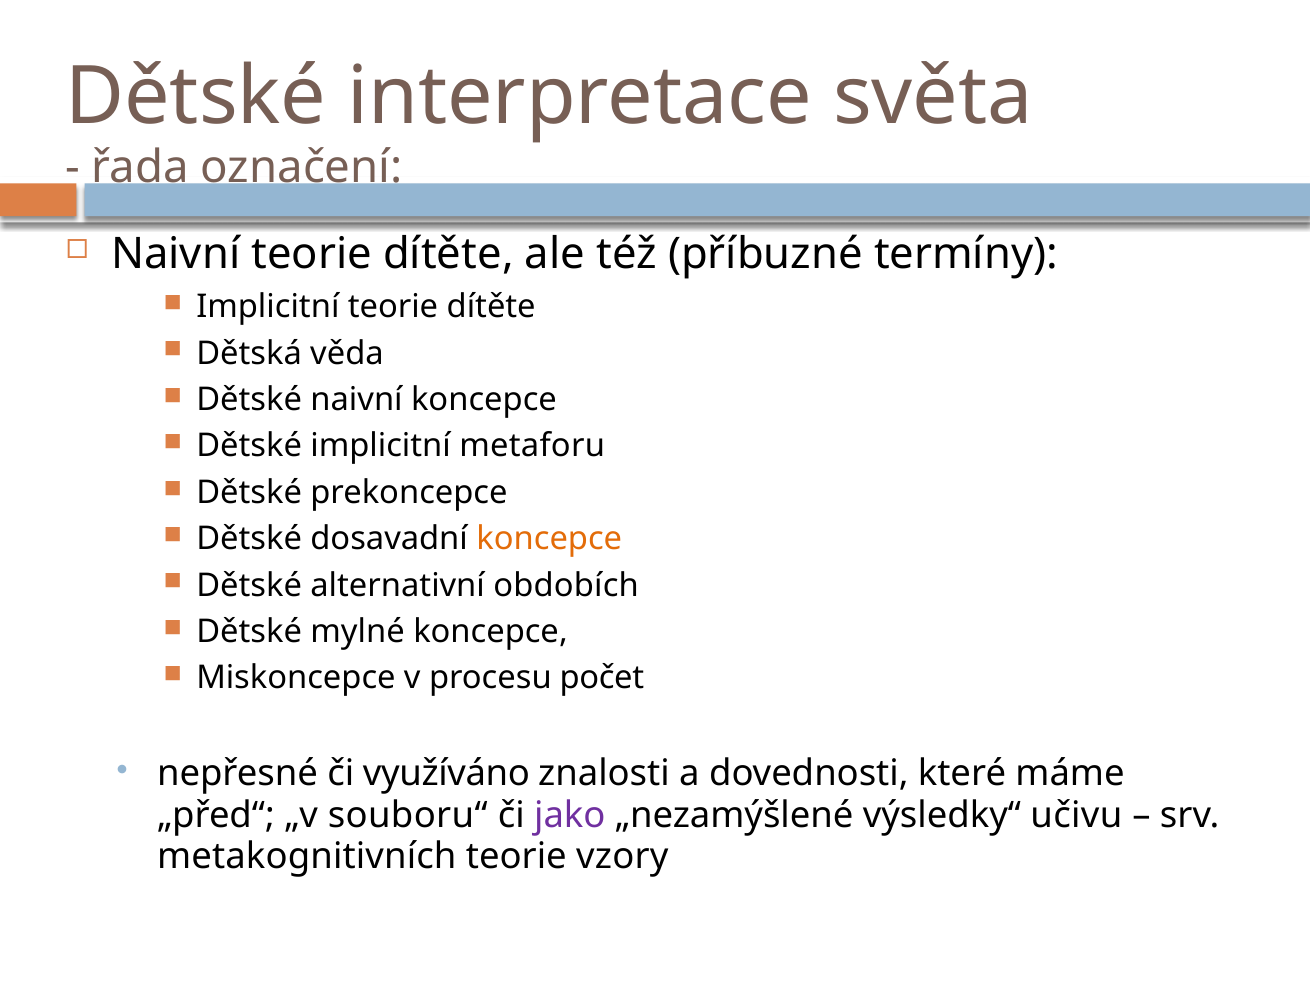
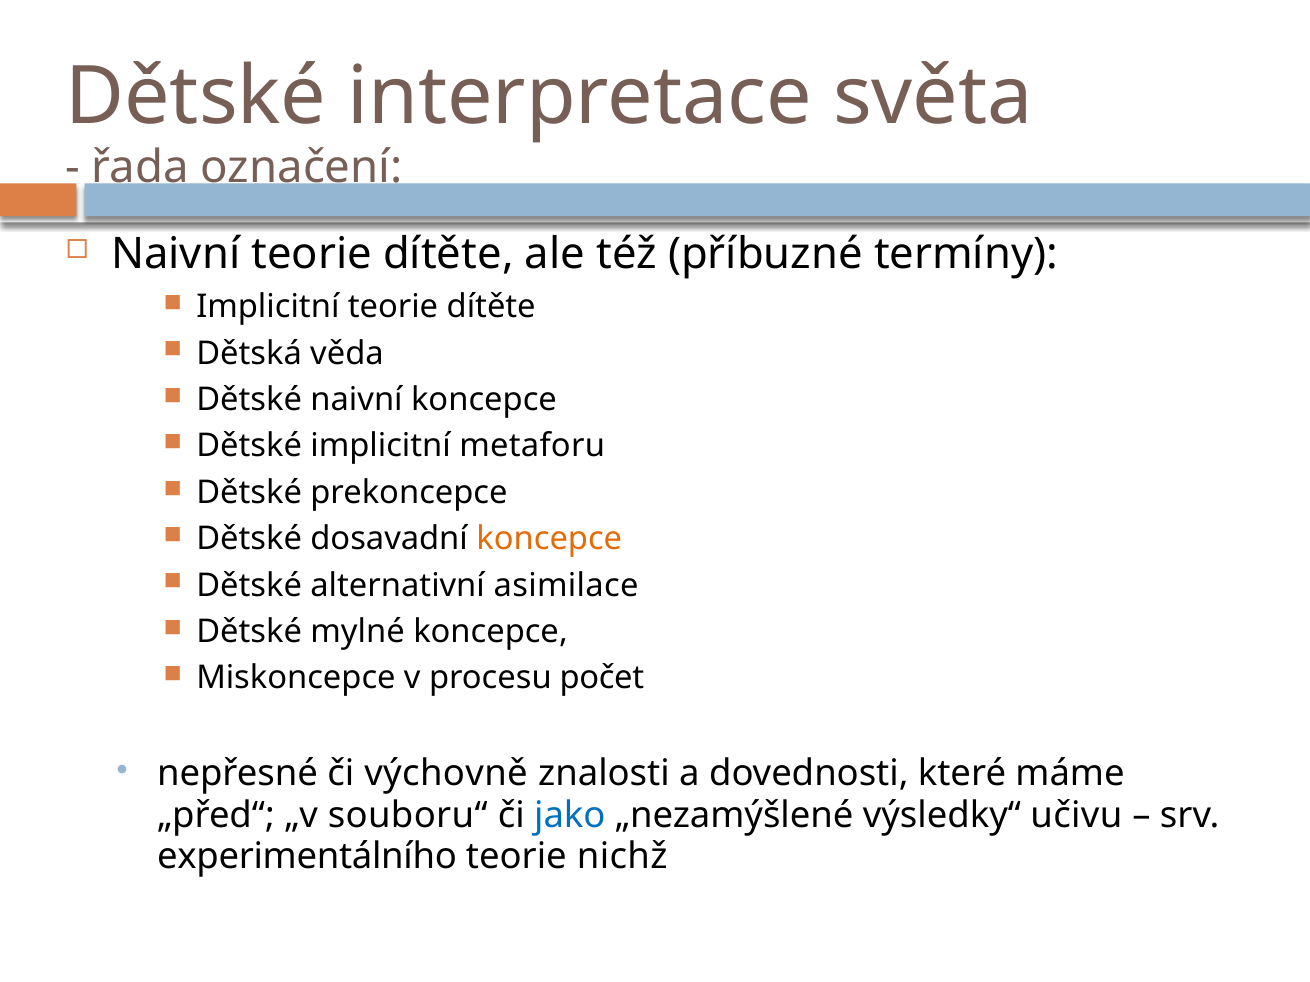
obdobích: obdobích -> asimilace (566, 586)
využíváno: využíváno -> výchovně (446, 774)
jako colour: purple -> blue (570, 816)
metakognitivních: metakognitivních -> experimentálního (307, 857)
vzory: vzory -> nichž (622, 857)
